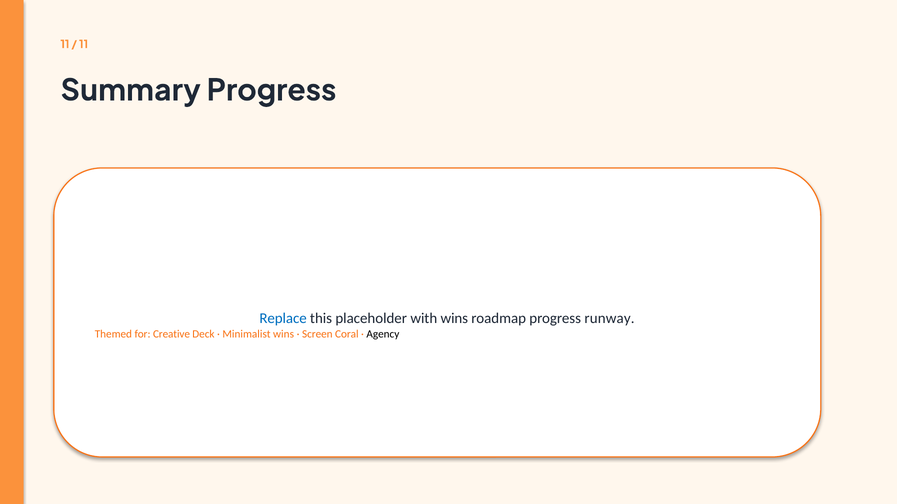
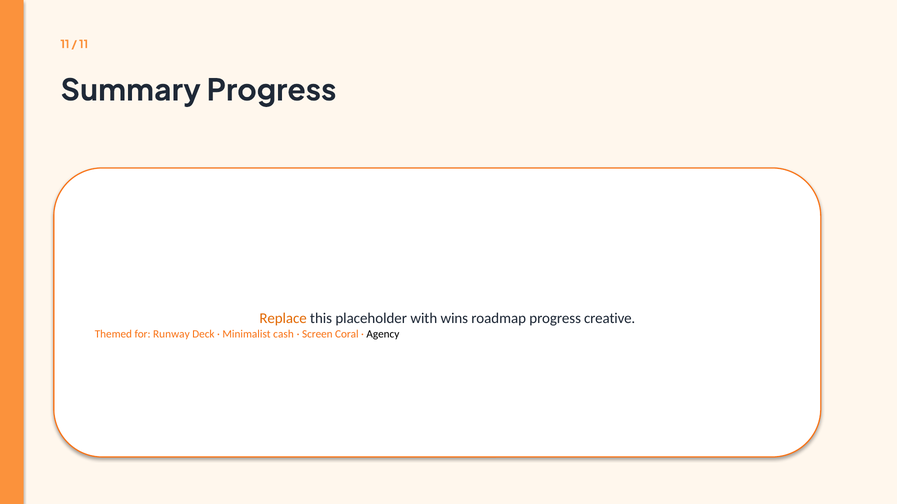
Replace colour: blue -> orange (283, 319)
runway: runway -> creative (610, 319)
Creative: Creative -> Runway (171, 334)
Minimalist wins: wins -> cash (284, 334)
